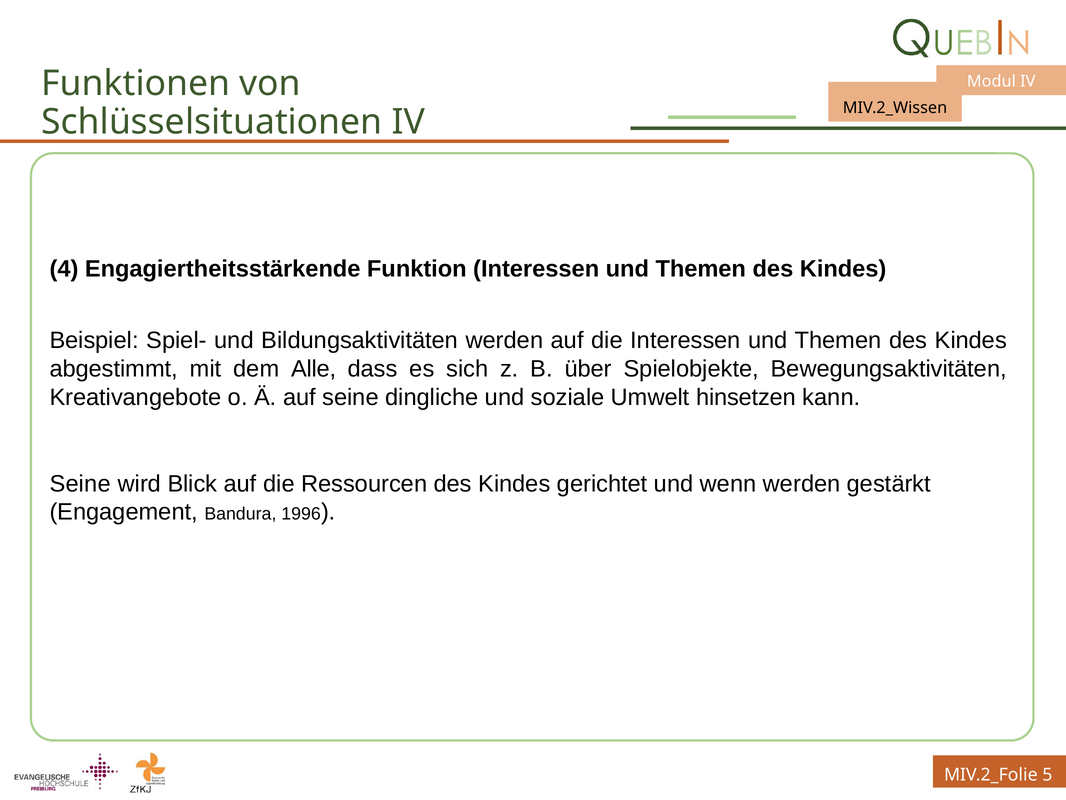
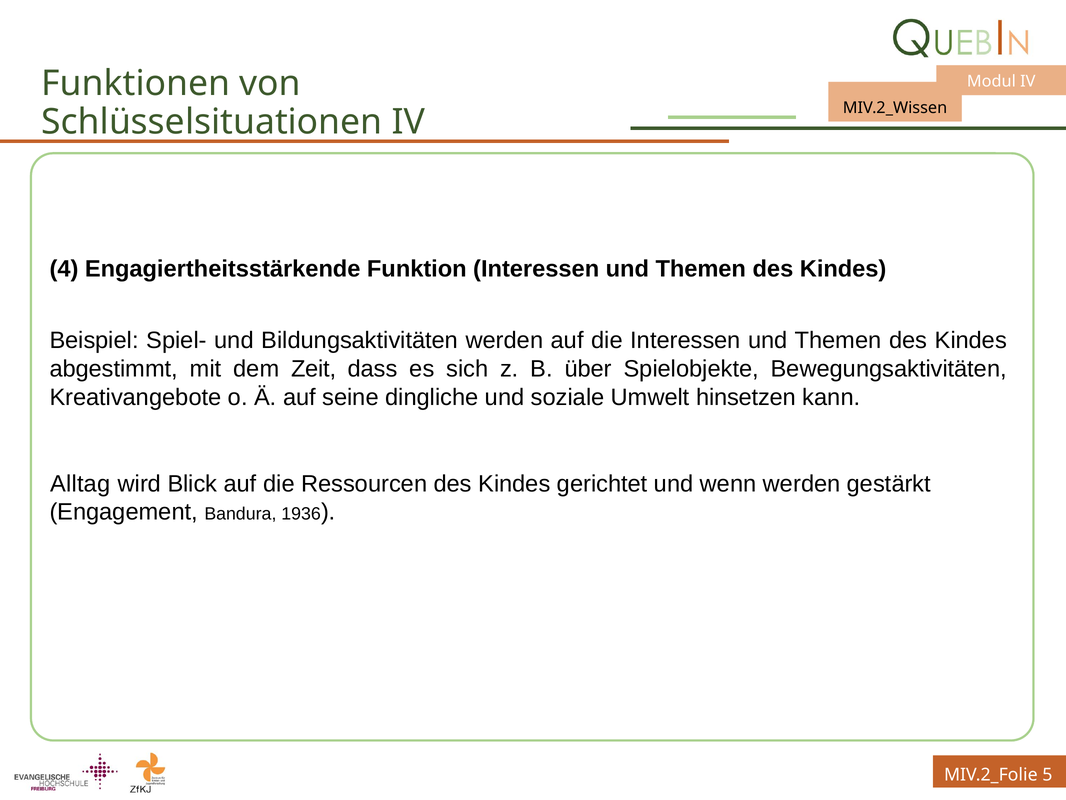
Alle: Alle -> Zeit (314, 369)
Seine: Seine -> Alltag (80, 483)
1996: 1996 -> 1936 (301, 514)
